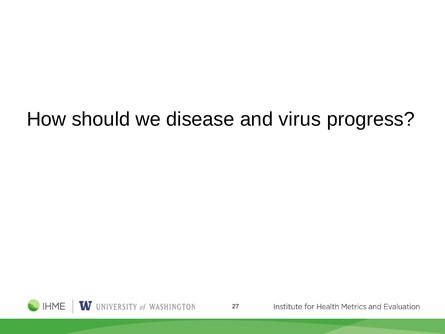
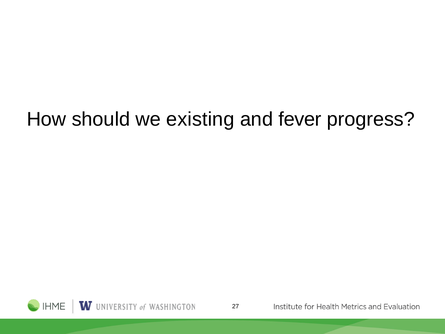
disease: disease -> existing (200, 119)
virus: virus -> fever (300, 119)
